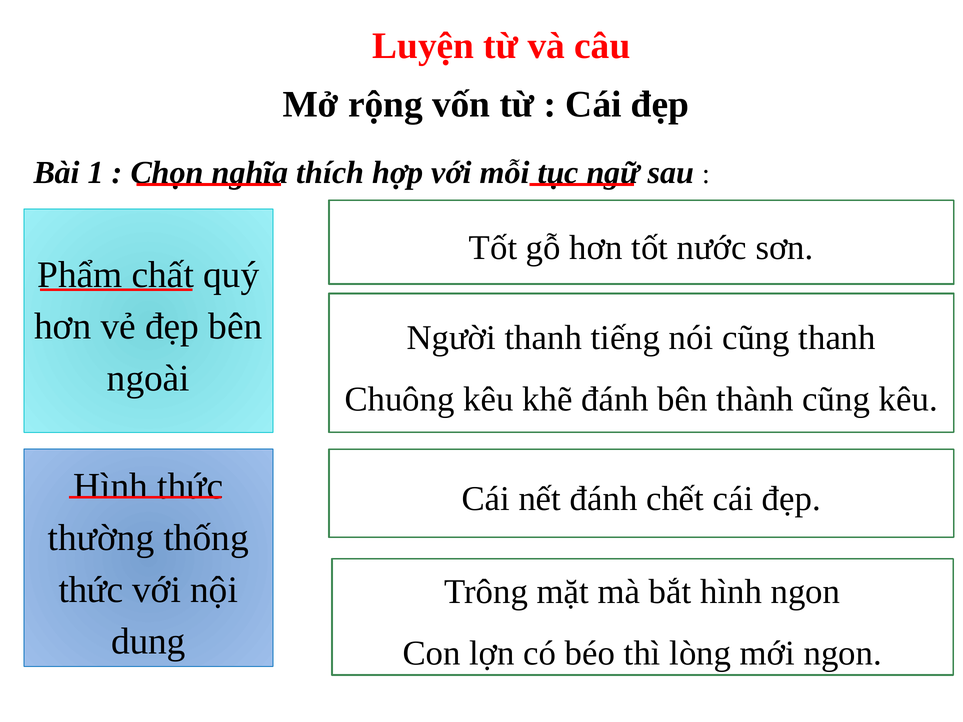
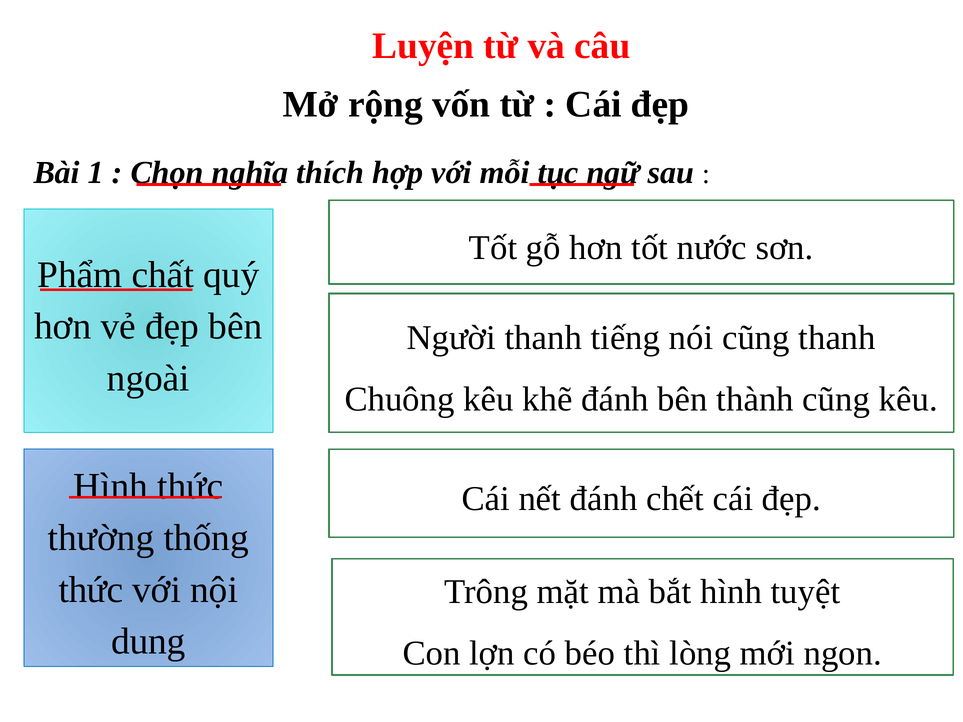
hình ngon: ngon -> tuyệt (805, 592)
